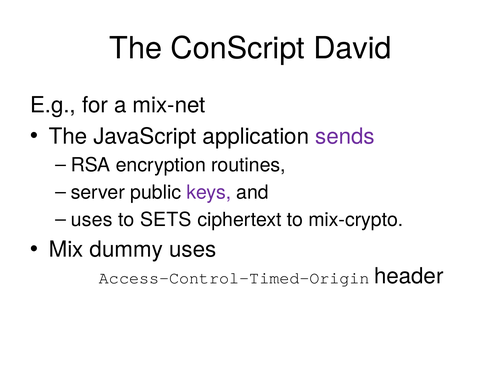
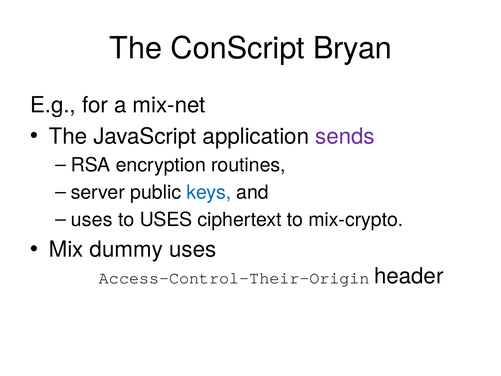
David: David -> Bryan (353, 48)
keys colour: purple -> blue (209, 192)
to SETS: SETS -> USES (166, 220)
Access-Control-Timed-Origin: Access-Control-Timed-Origin -> Access-Control-Their-Origin (234, 278)
